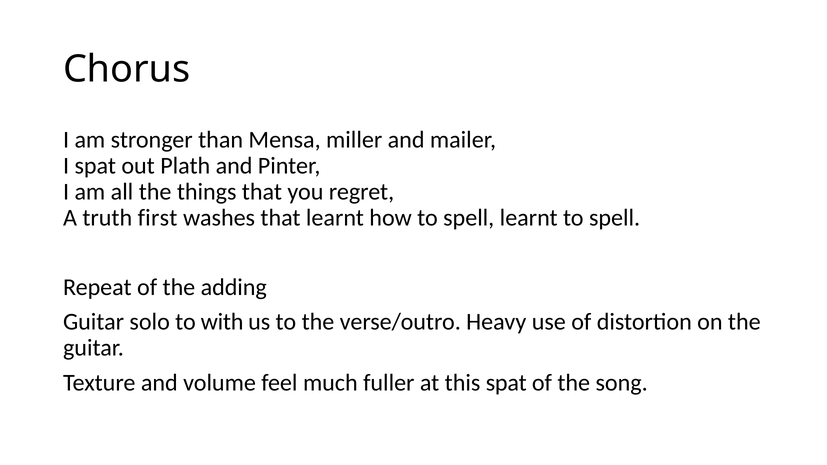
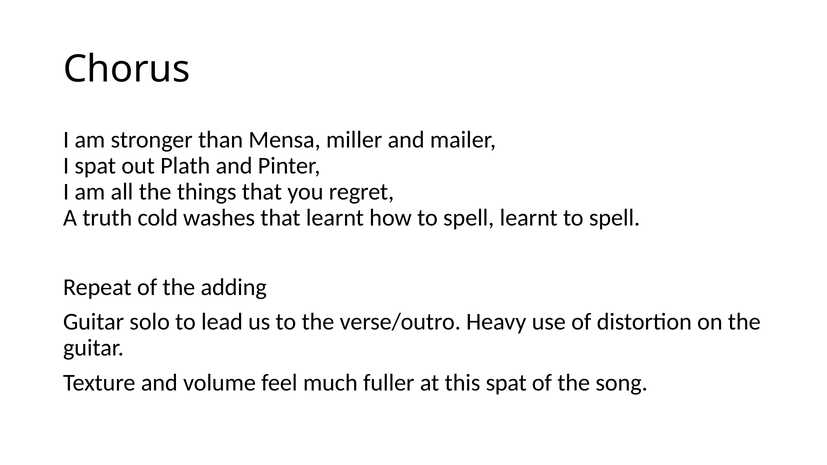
first: first -> cold (158, 218)
with: with -> lead (222, 322)
